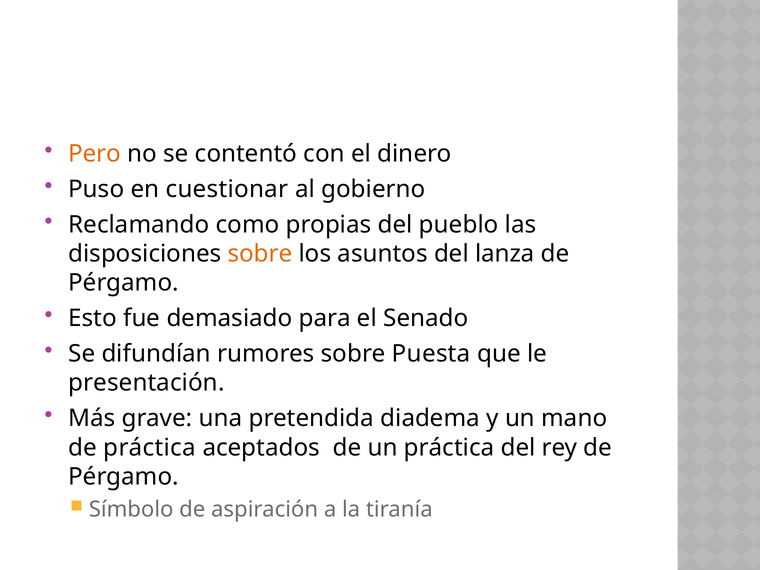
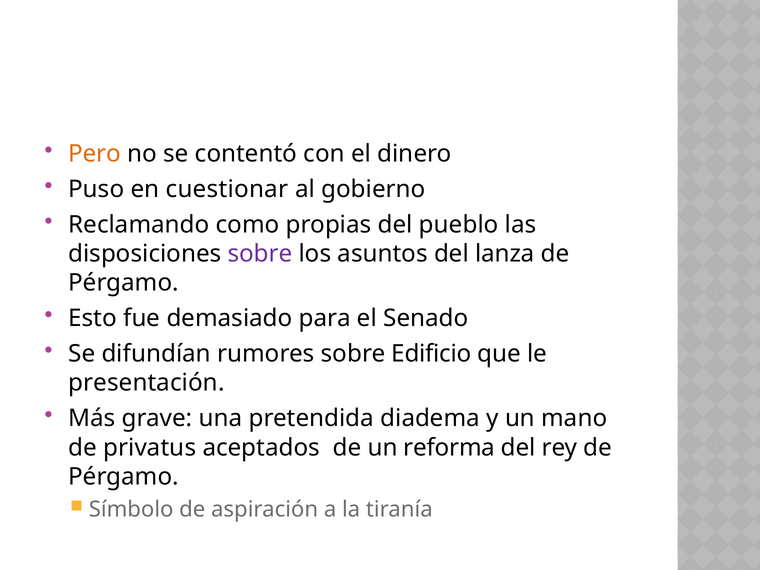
sobre colour: orange -> purple (260, 254)
Puesta: Puesta -> Edificio (431, 354)
de práctica: práctica -> privatus (150, 448)
un práctica: práctica -> reforma (449, 448)
